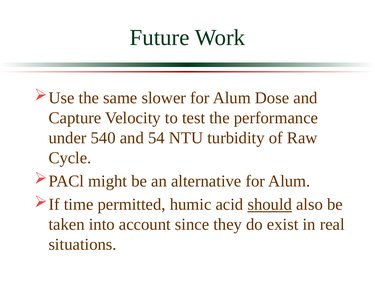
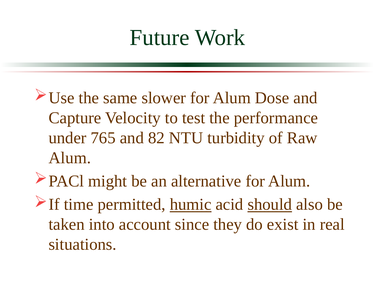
540: 540 -> 765 (103, 138)
54: 54 -> 82 (156, 138)
Cycle: Cycle -> Alum (70, 158)
humic underline: none -> present (191, 205)
